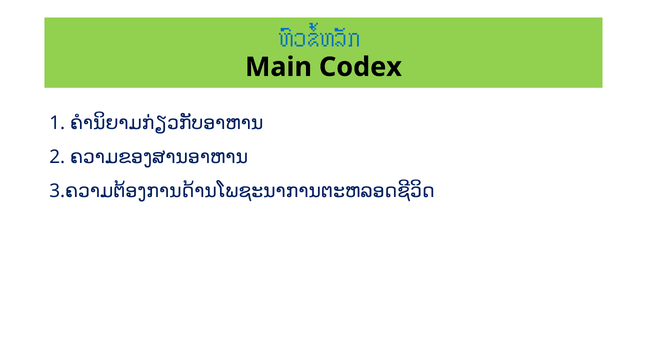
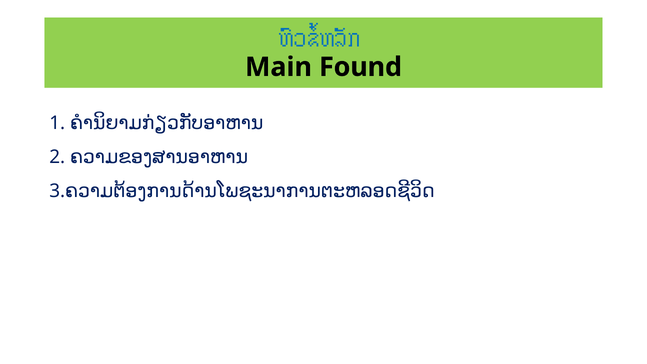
Codex: Codex -> Found (360, 67)
